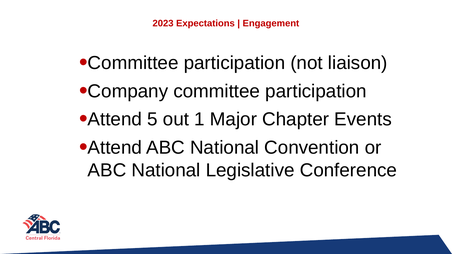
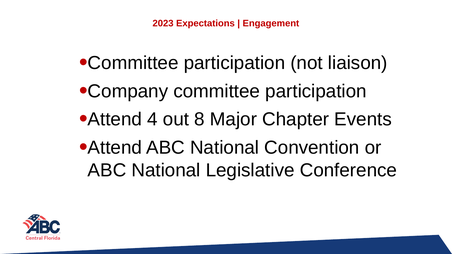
5: 5 -> 4 (152, 120)
1: 1 -> 8 (199, 120)
